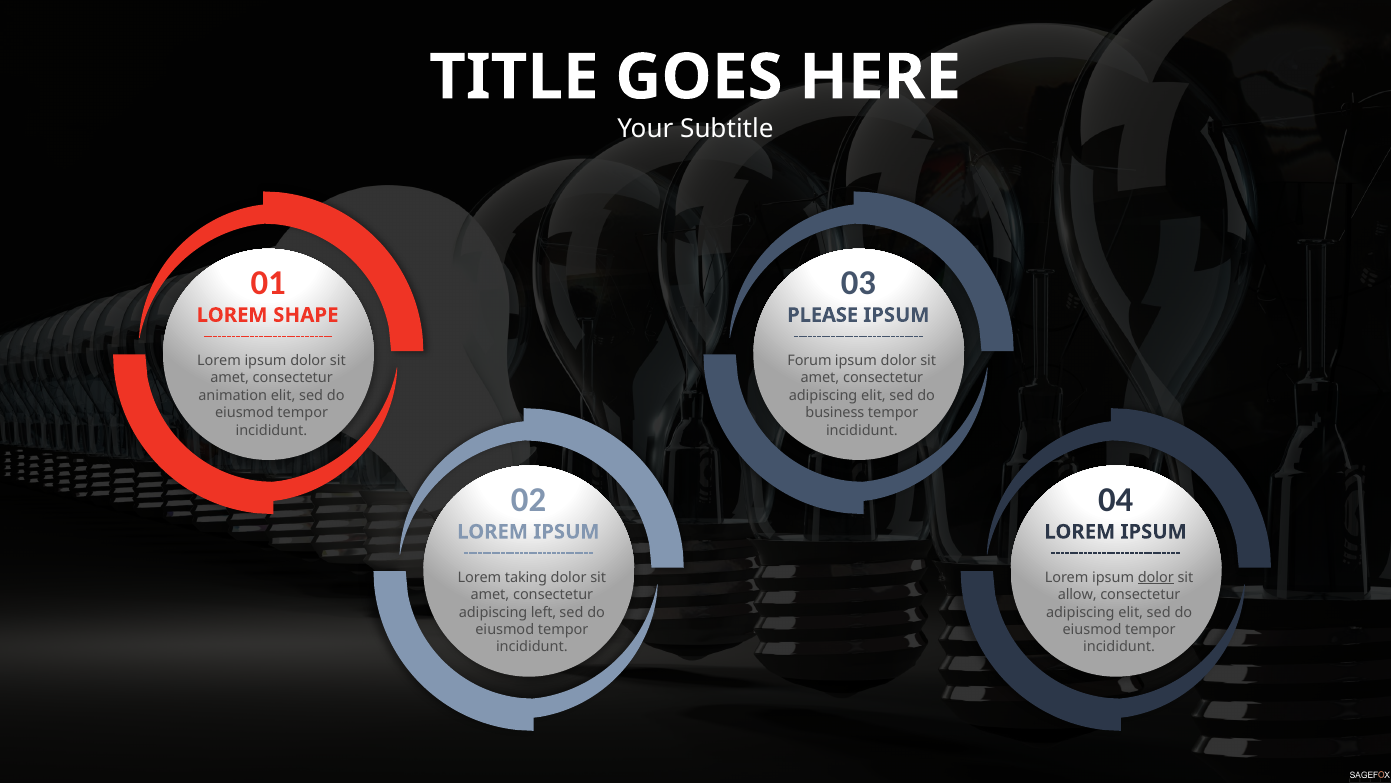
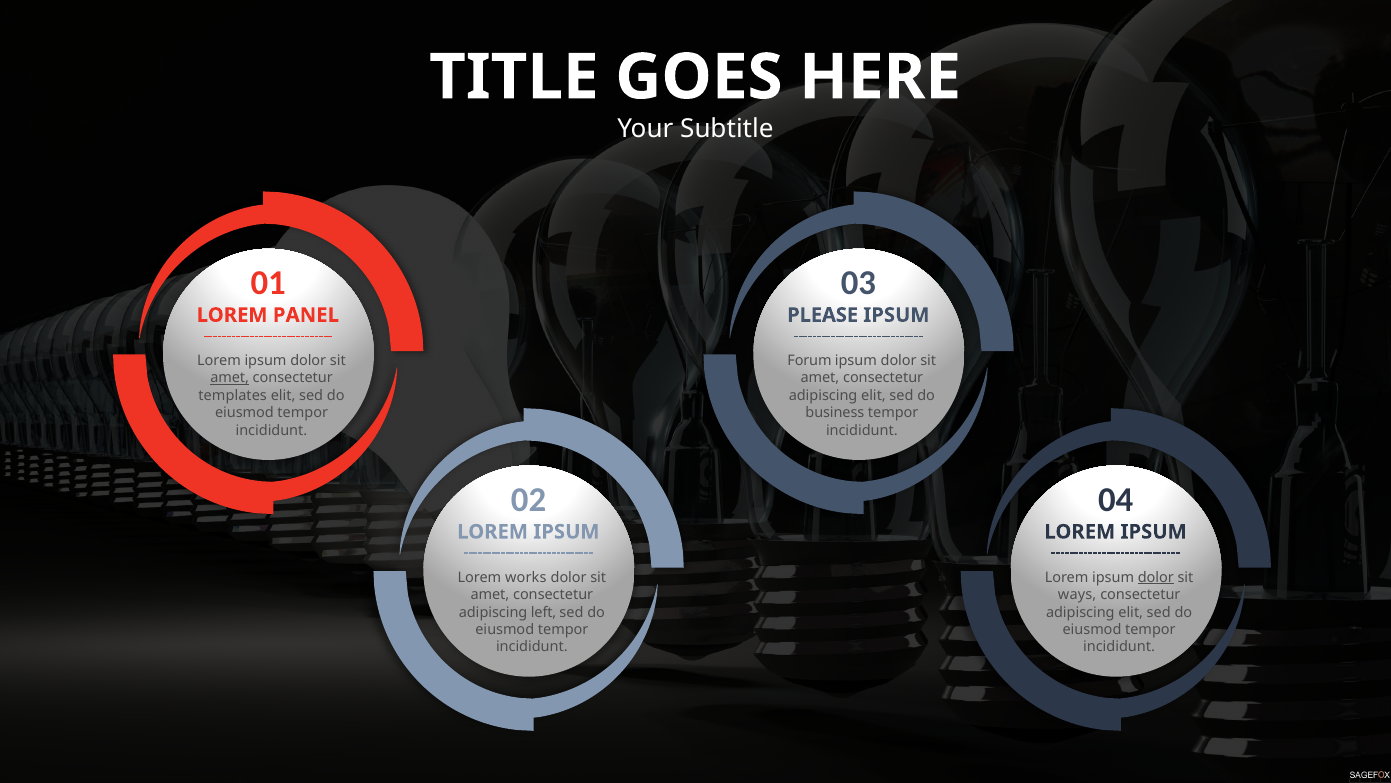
SHAPE: SHAPE -> PANEL (306, 315)
amet underline: none -> present (230, 378)
animation: animation -> templates (233, 395)
taking: taking -> works (526, 577)
allow: allow -> ways (1077, 594)
